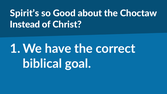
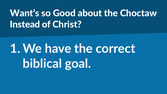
Spirit’s: Spirit’s -> Want’s (25, 13)
